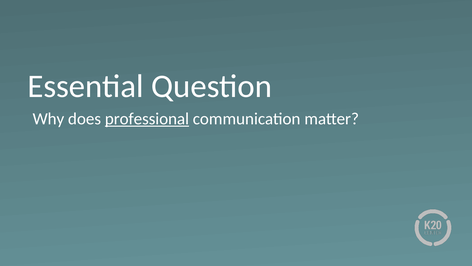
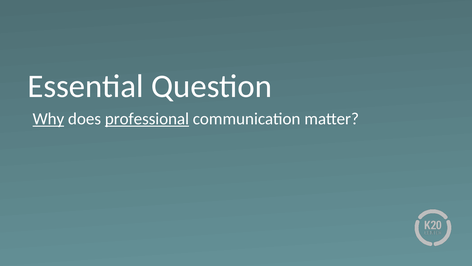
Why underline: none -> present (48, 118)
